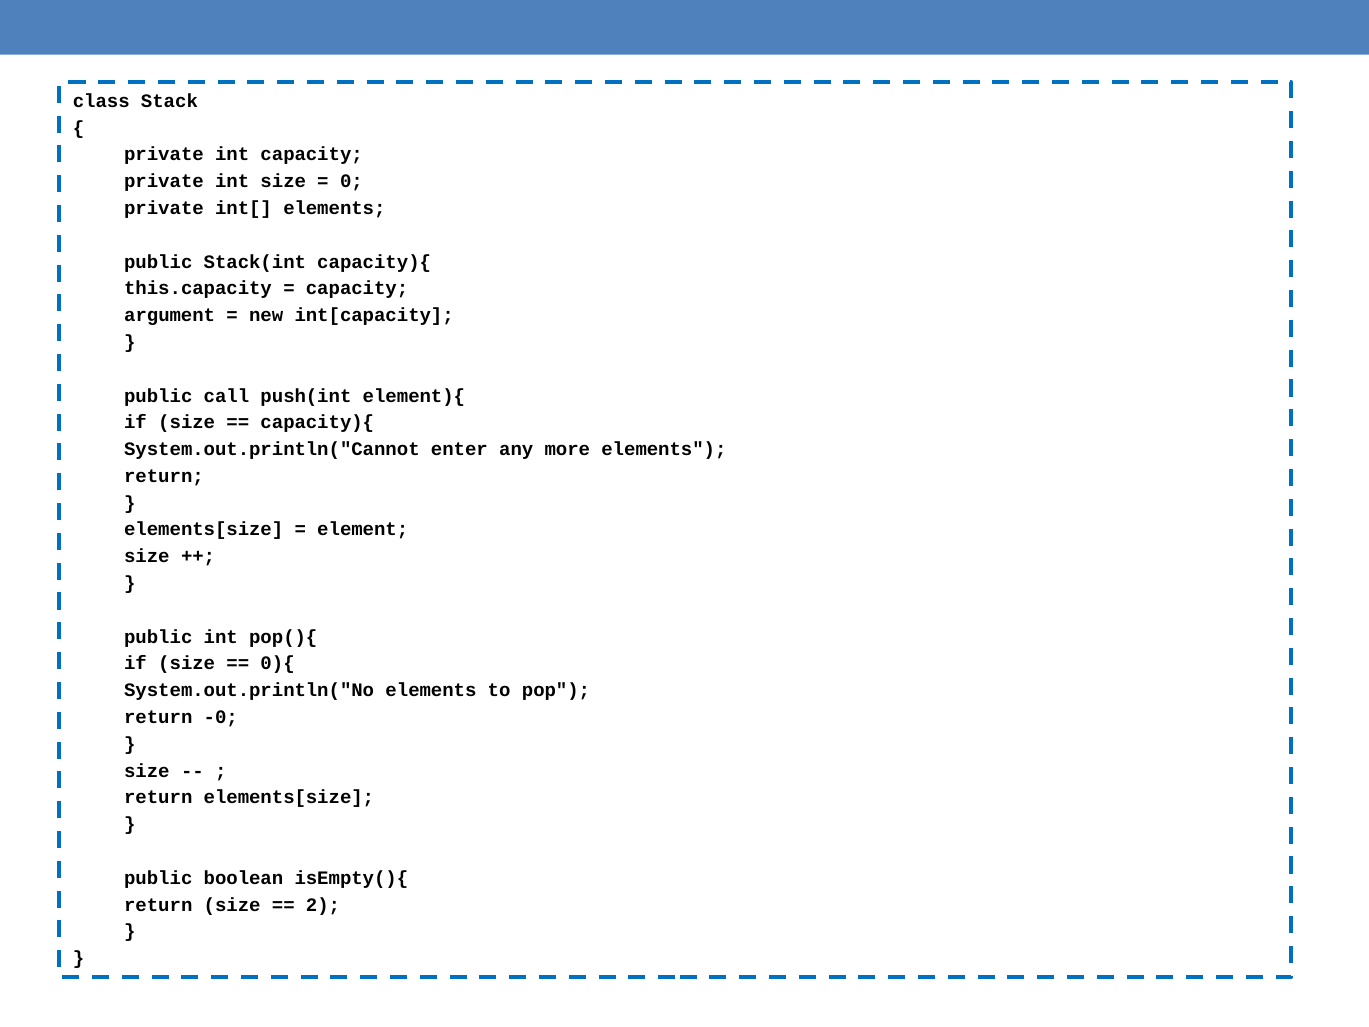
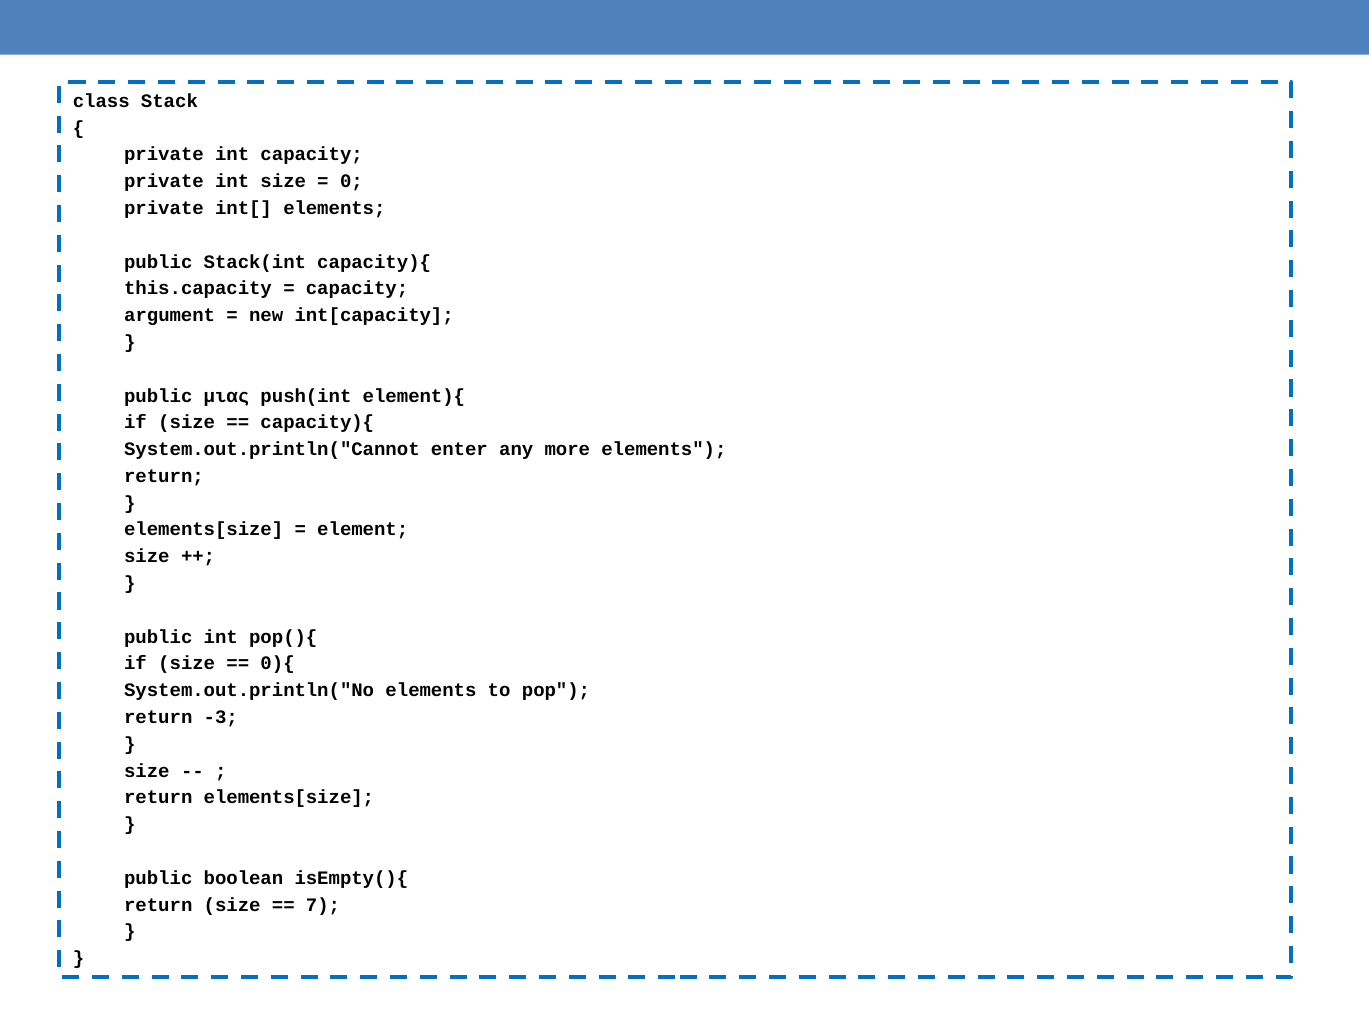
call: call -> μιας (226, 396)
-0: -0 -> -3 (221, 717)
2: 2 -> 7 (323, 905)
